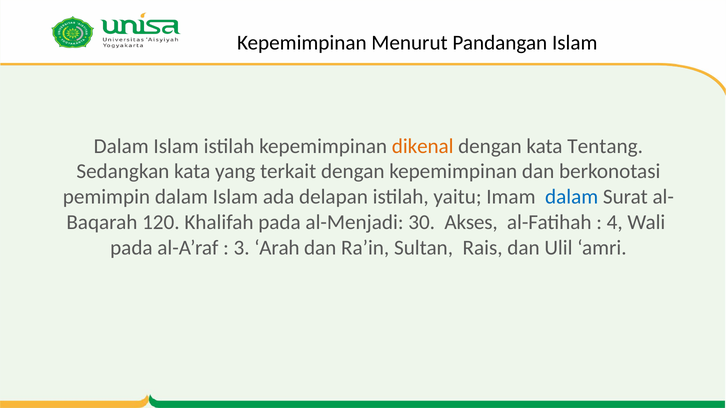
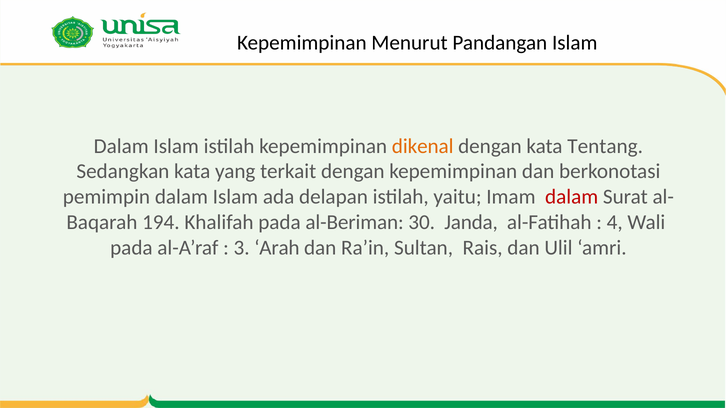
dalam colour: blue -> red (572, 197)
120: 120 -> 194 (161, 222)
al-Menjadi: al-Menjadi -> al-Beriman (355, 222)
Akses: Akses -> Janda (471, 222)
